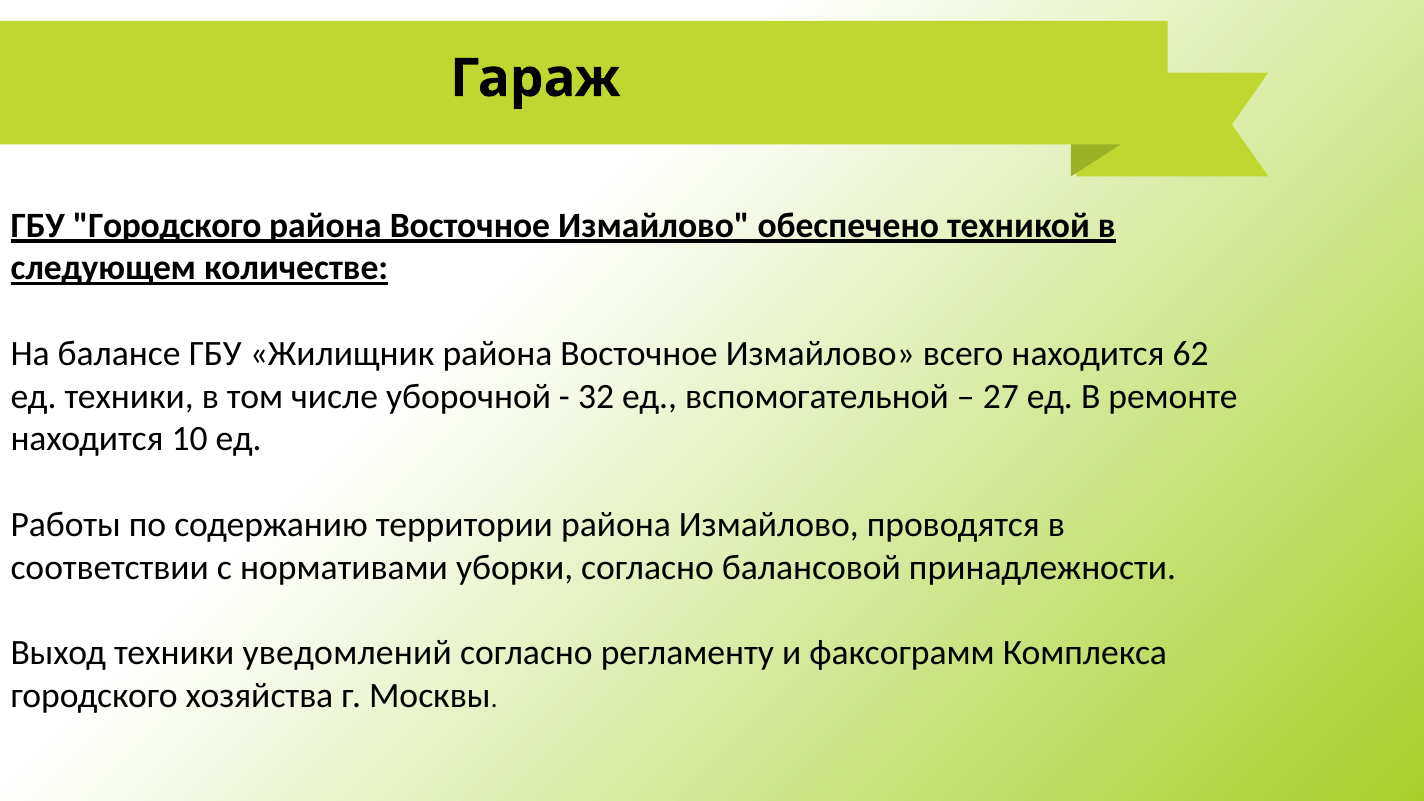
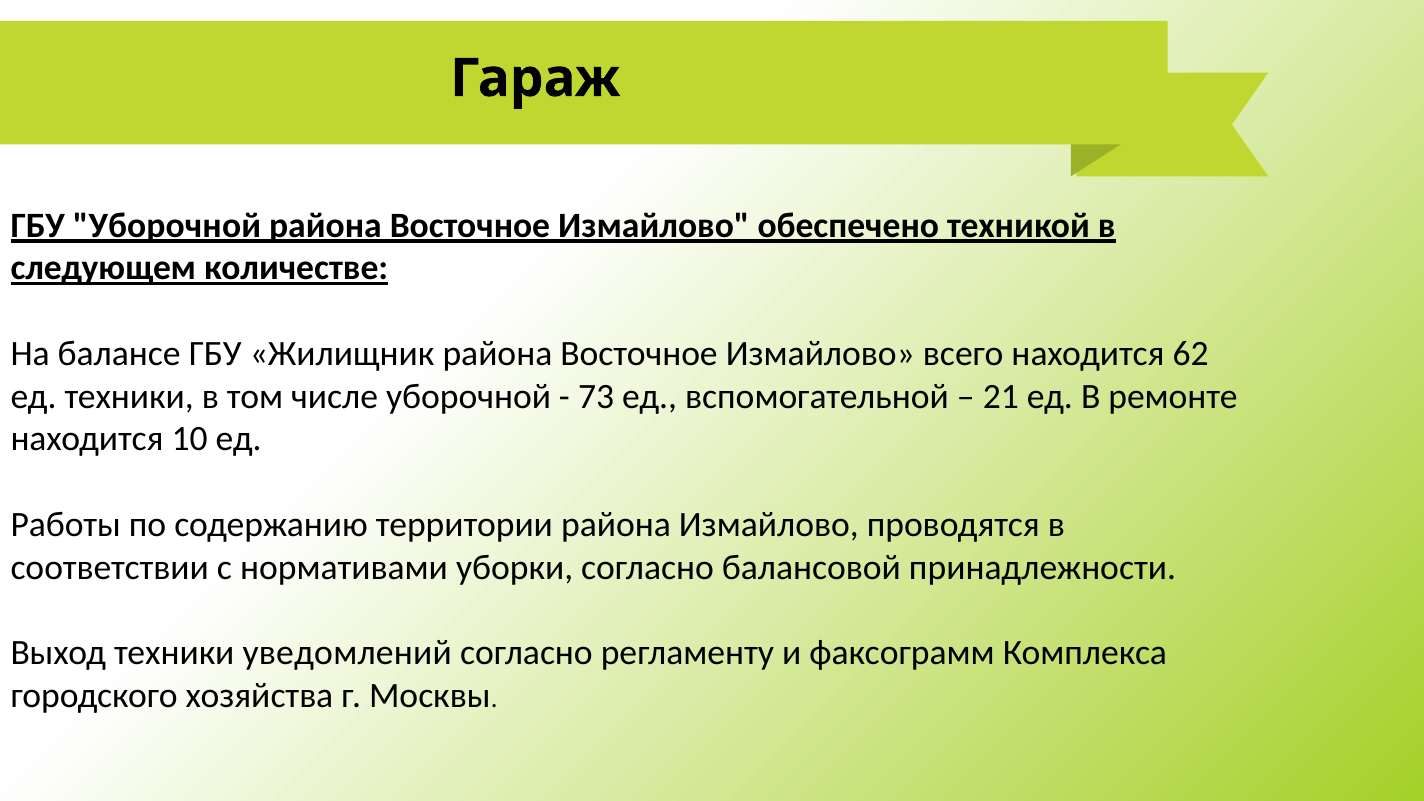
ГБУ Городского: Городского -> Уборочной (167, 226)
32: 32 -> 73 (596, 396)
27: 27 -> 21 (1001, 396)
